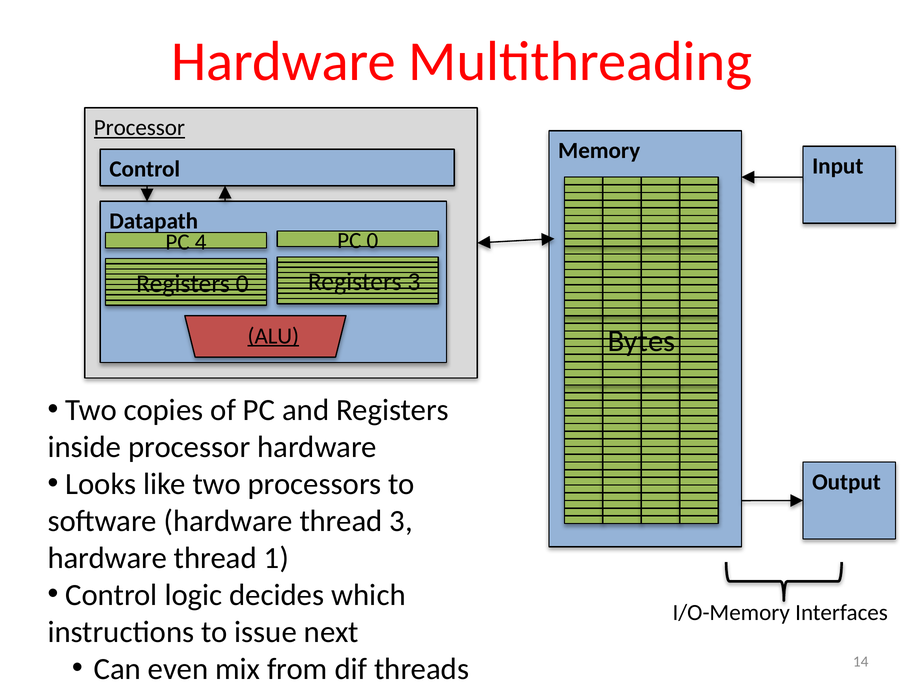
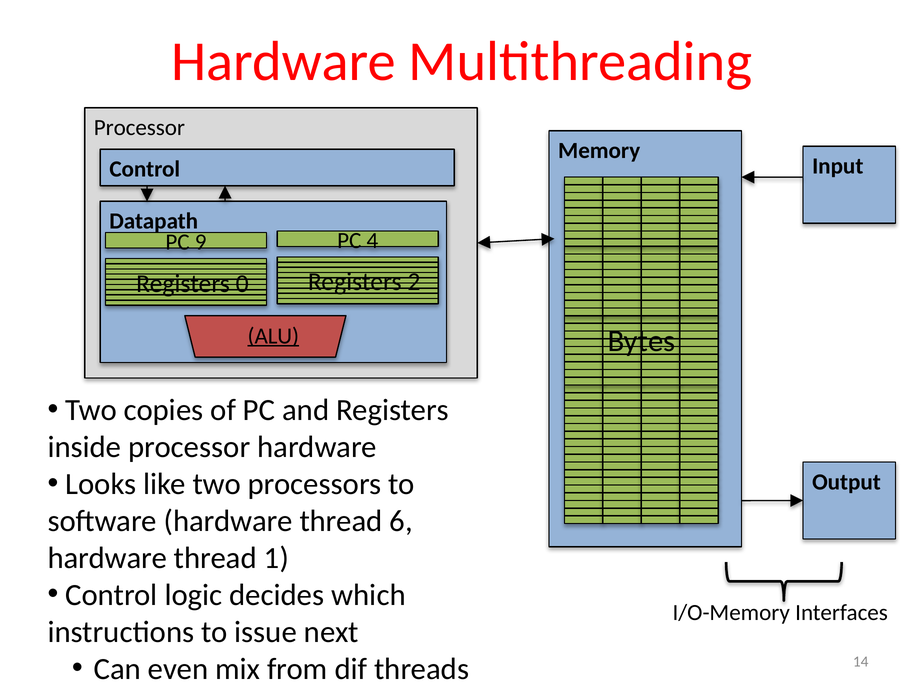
Processor underline: present -> none (139, 128)
PC 0: 0 -> 4 (372, 240)
4: 4 -> 9 (201, 242)
Registers 3: 3 -> 2 (414, 282)
thread 3: 3 -> 6 (401, 521)
